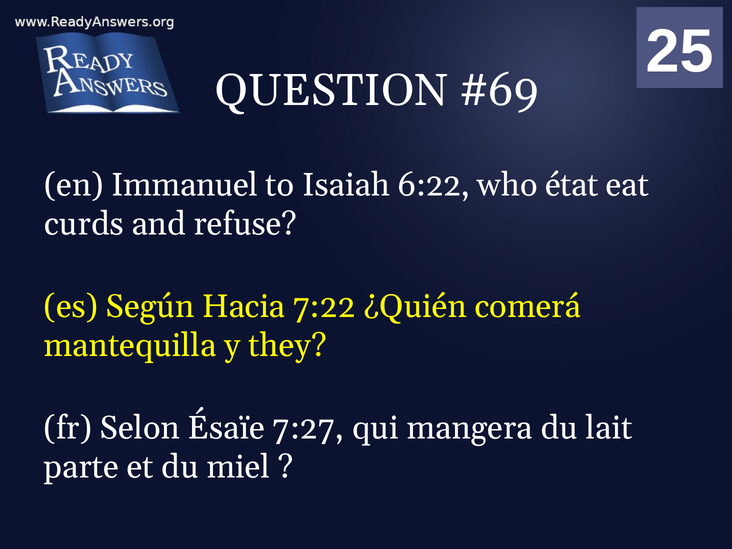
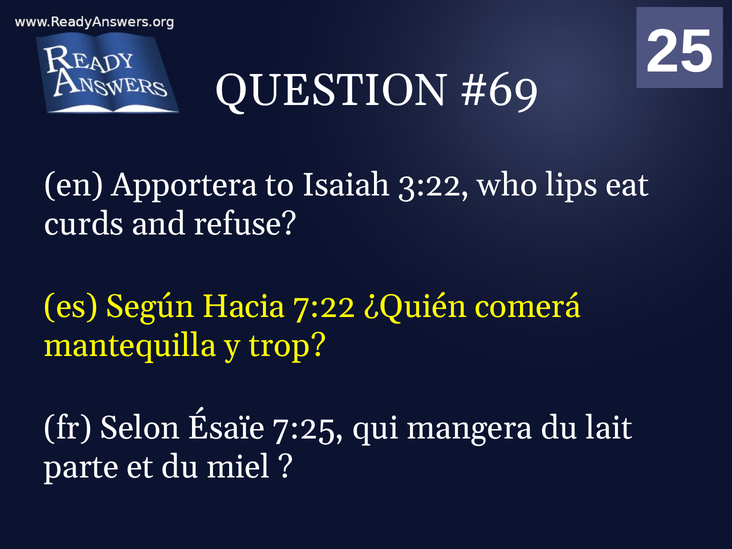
Immanuel: Immanuel -> Apportera (184, 185)
6:22: 6:22 -> 3:22 (434, 185)
état: état -> lips (572, 185)
they: they -> trop (287, 346)
7:27: 7:27 -> 7:25 (308, 428)
